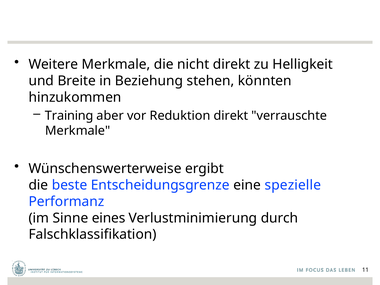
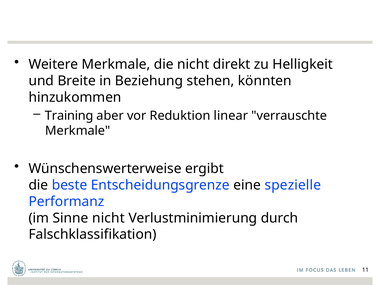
Reduktion direkt: direkt -> linear (231, 116)
Sinne eines: eines -> nicht (108, 218)
